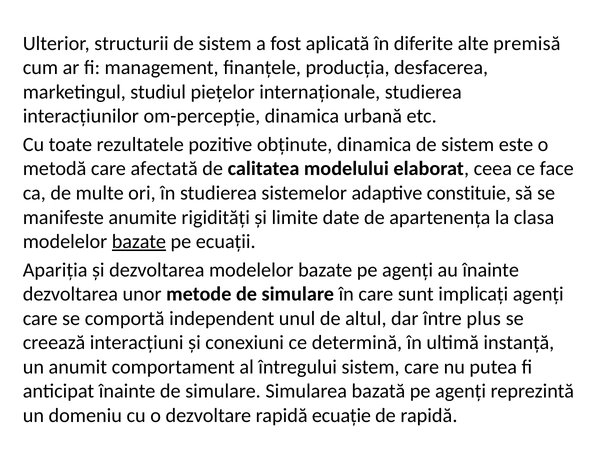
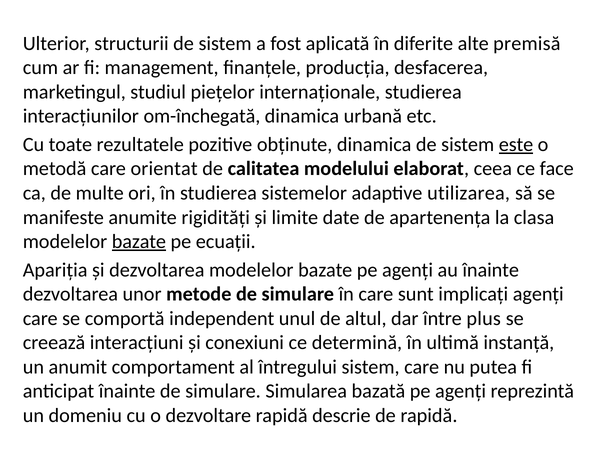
om-percepţie: om-percepţie -> om-închegată (202, 116)
este underline: none -> present (516, 145)
afectată: afectată -> orientat (164, 169)
constituie: constituie -> utilizarea (469, 193)
ecuaţie: ecuaţie -> descrie (341, 416)
